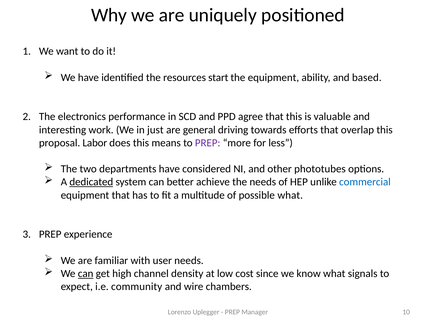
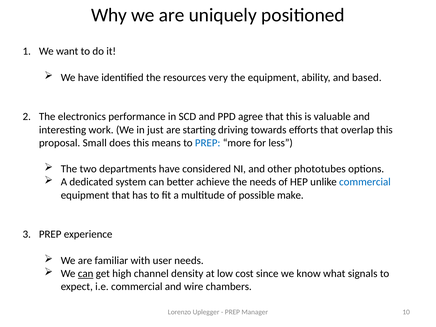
start: start -> very (218, 77)
general: general -> starting (199, 130)
Labor: Labor -> Small (95, 143)
PREP colour: purple -> blue (208, 143)
dedicated underline: present -> none (91, 182)
possible what: what -> make (290, 195)
i.e community: community -> commercial (137, 287)
